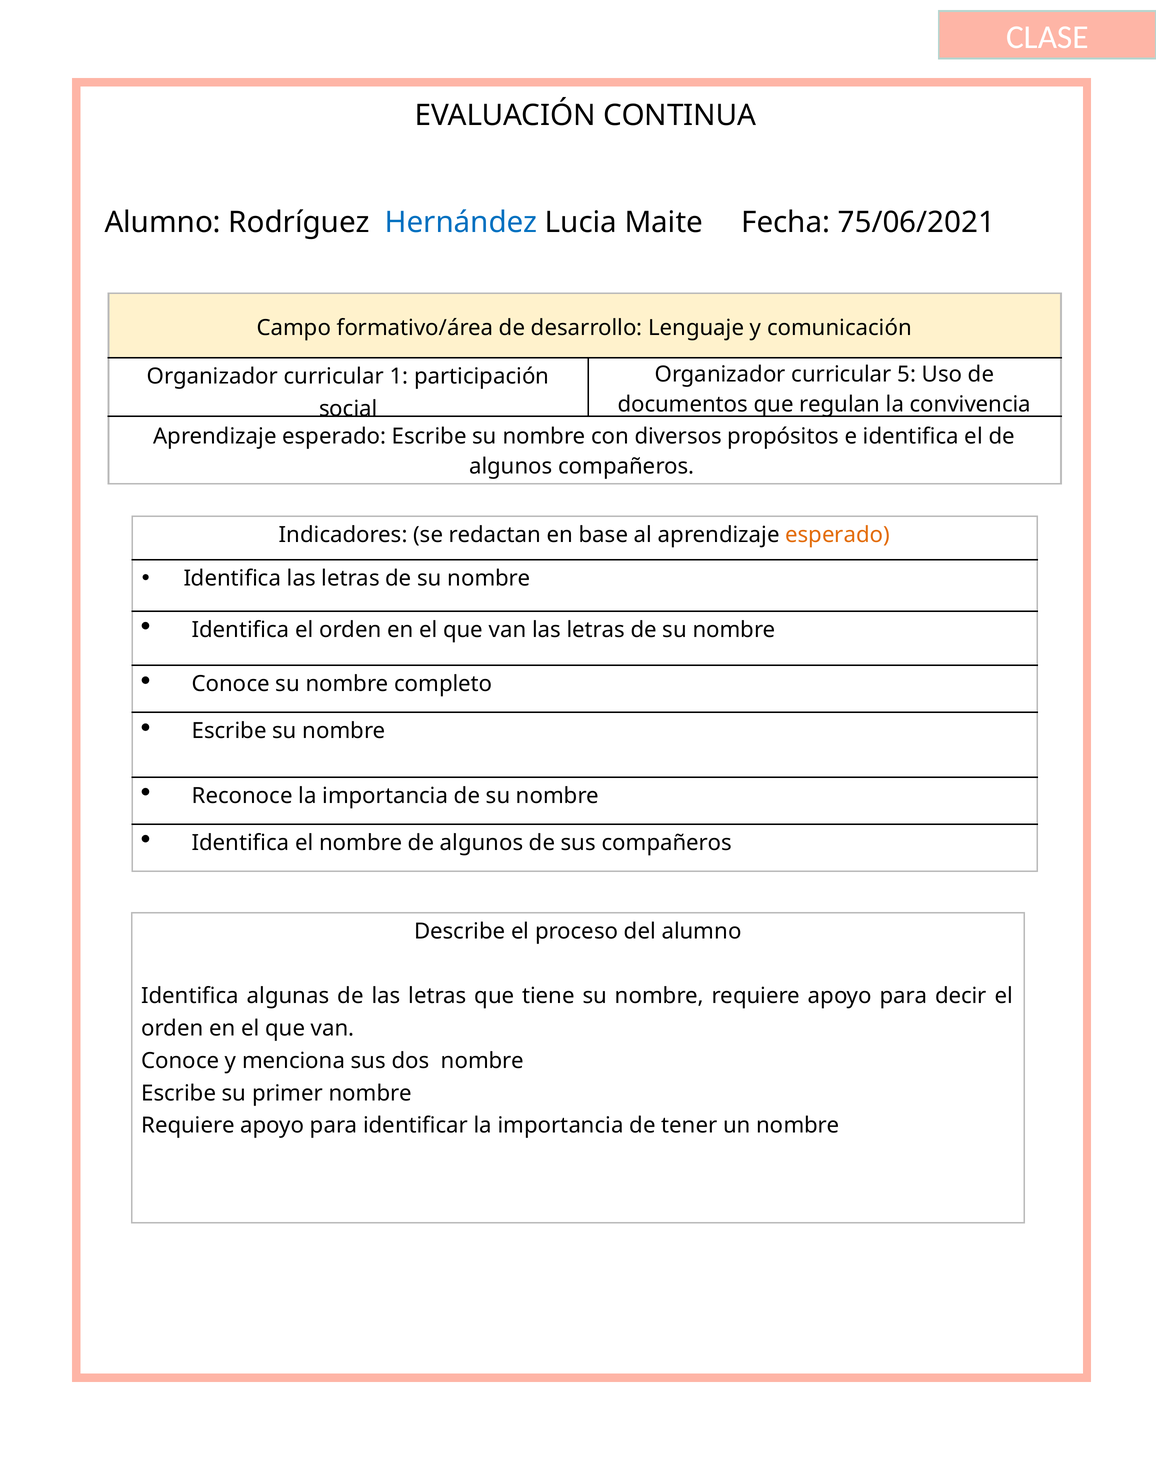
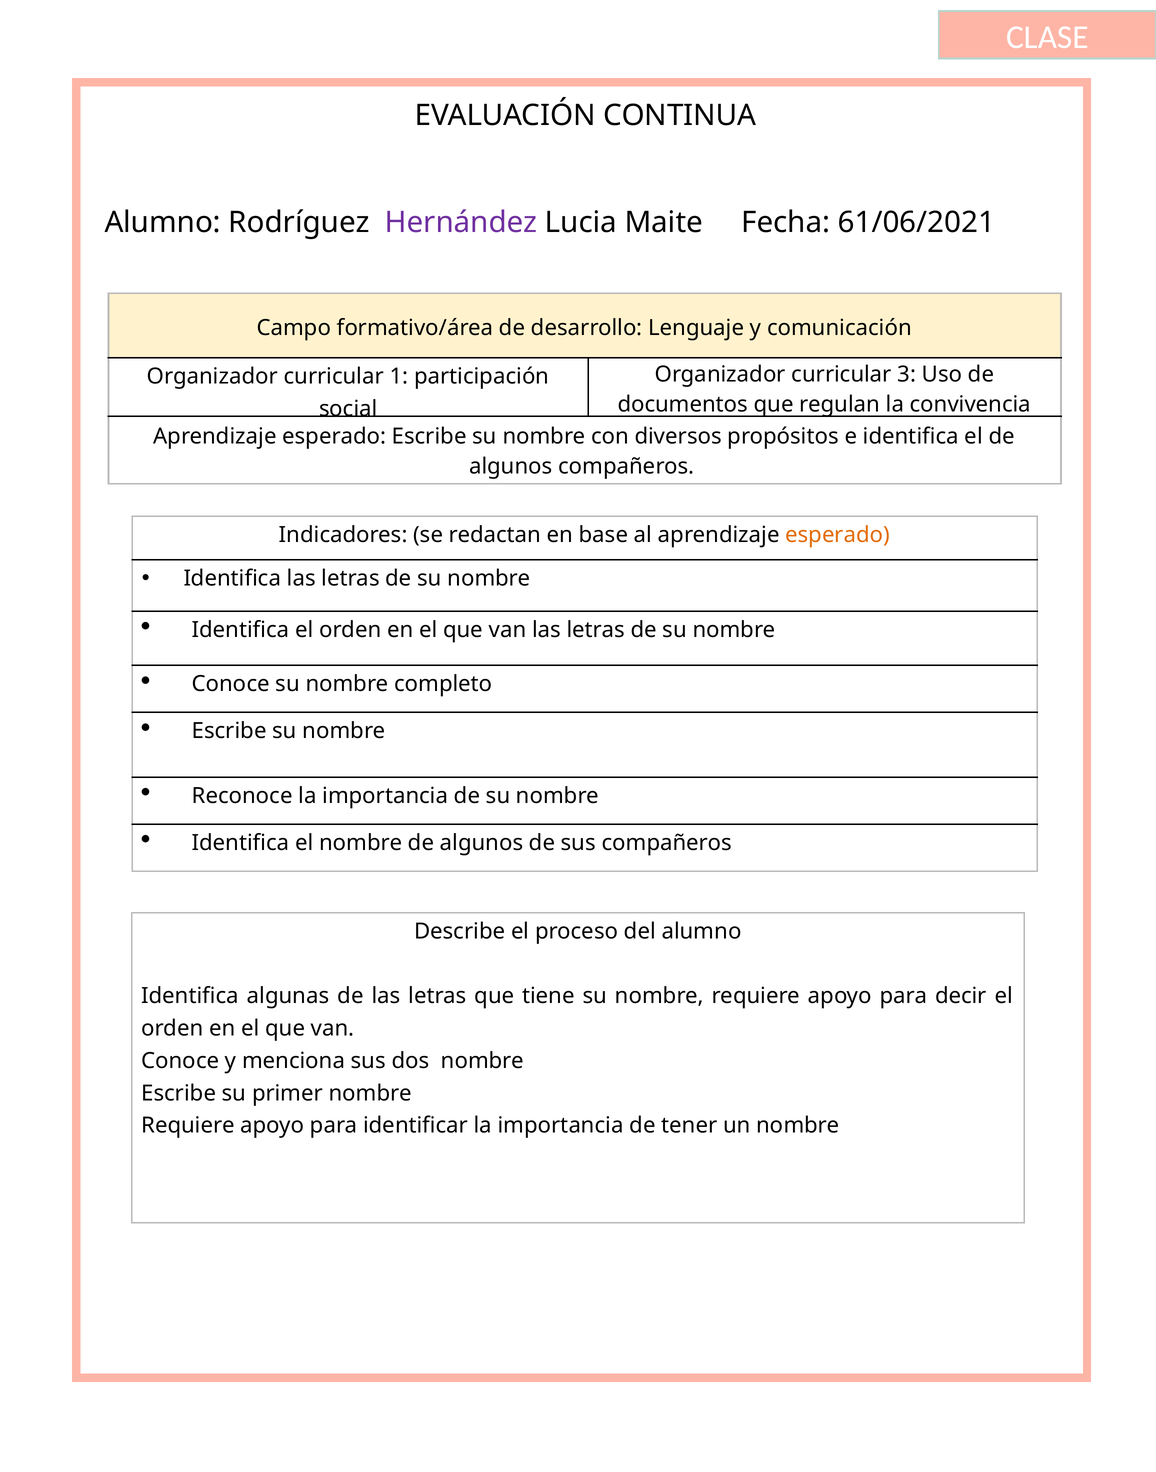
Hernández colour: blue -> purple (461, 222)
75/06/2021: 75/06/2021 -> 61/06/2021 (916, 222)
5: 5 -> 3 (907, 374)
